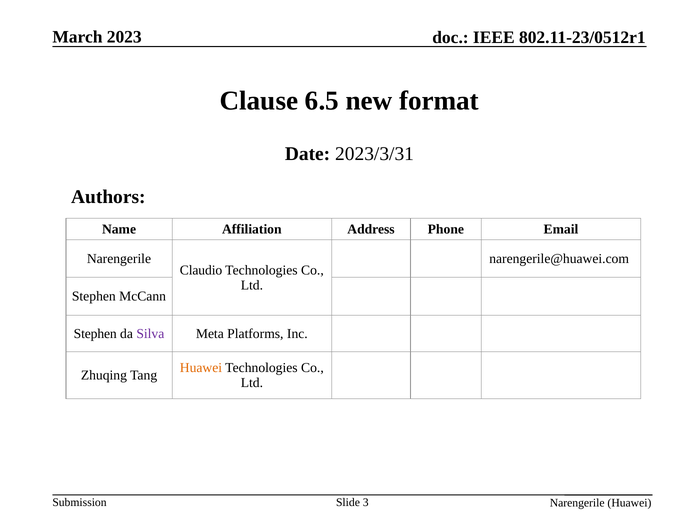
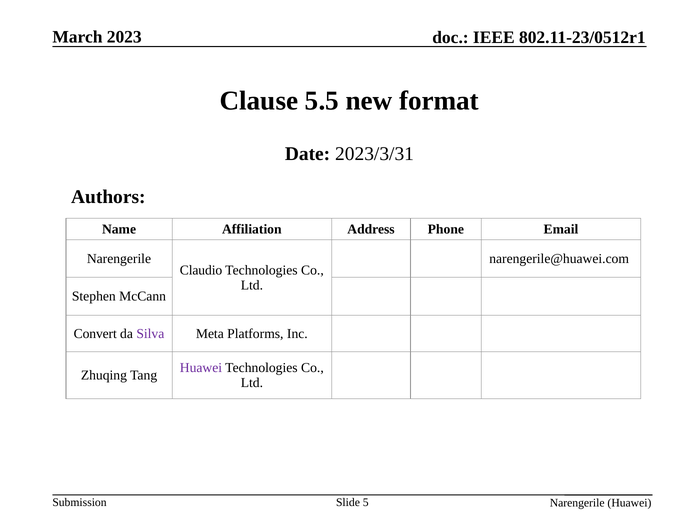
6.5: 6.5 -> 5.5 (322, 101)
Stephen: Stephen -> Convert (95, 334)
Huawei colour: orange -> purple (201, 368)
3: 3 -> 5 (366, 503)
